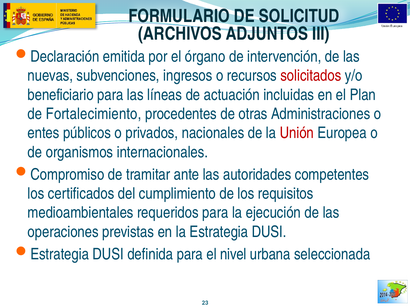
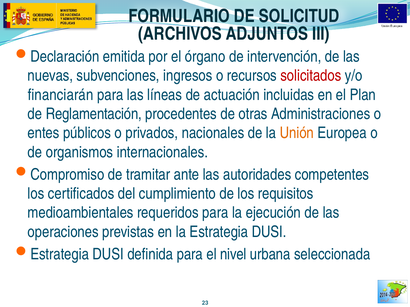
beneficiario: beneficiario -> financiarán (61, 95)
Fortalecimiento: Fortalecimiento -> Reglamentación (94, 114)
Unión colour: red -> orange (297, 133)
